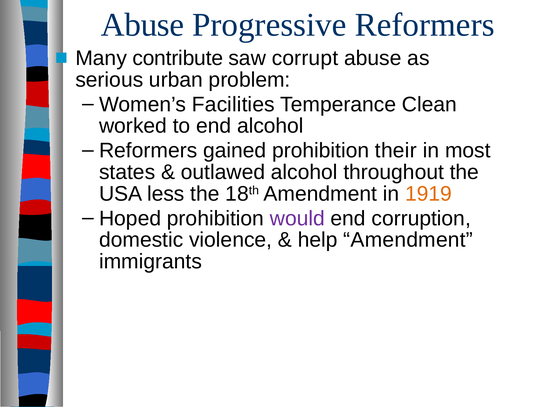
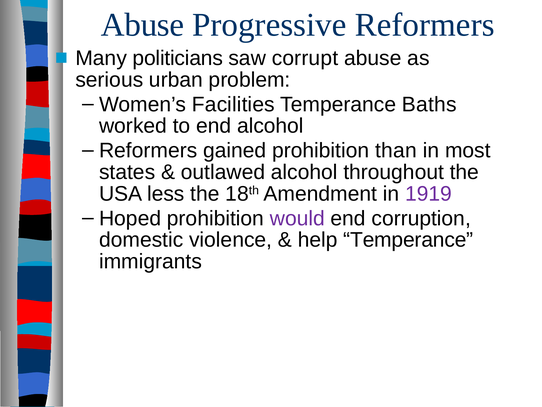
contribute: contribute -> politicians (178, 58)
Clean: Clean -> Baths (429, 104)
their: their -> than (396, 150)
1919 colour: orange -> purple (428, 193)
help Amendment: Amendment -> Temperance (408, 240)
